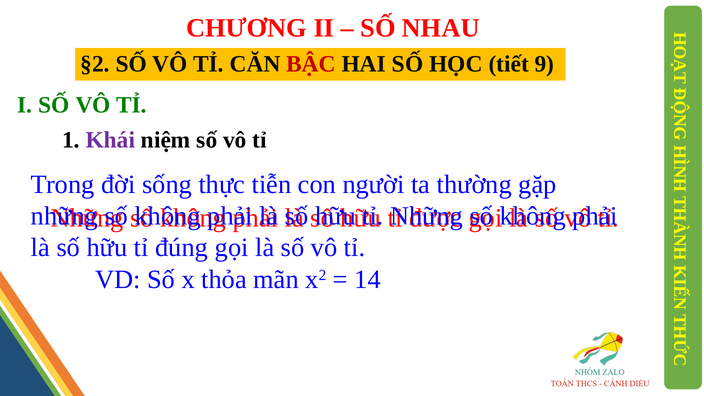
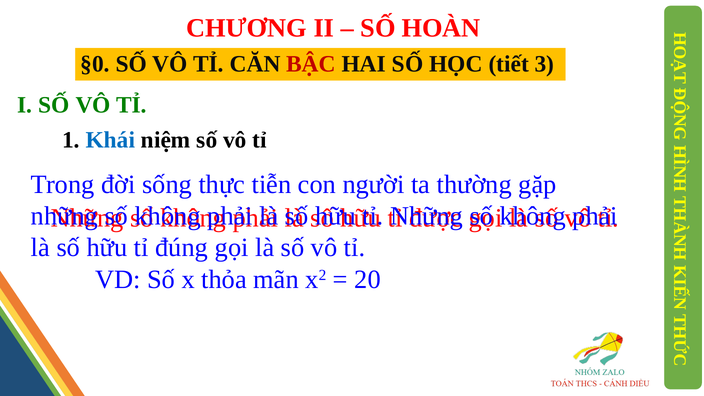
NHAU: NHAU -> HOÀN (441, 28)
§2: §2 -> §0 (95, 64)
9: 9 -> 3 (545, 64)
Khái colour: purple -> blue (110, 140)
14: 14 -> 20 (368, 279)
